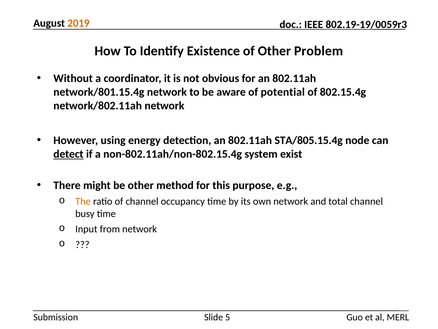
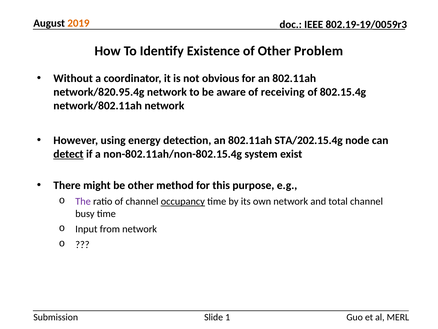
network/801.15.4g: network/801.15.4g -> network/820.95.4g (99, 92)
potential: potential -> receiving (283, 92)
STA/805.15.4g: STA/805.15.4g -> STA/202.15.4g (309, 140)
The colour: orange -> purple (83, 201)
occupancy underline: none -> present (183, 201)
5: 5 -> 1 (228, 317)
